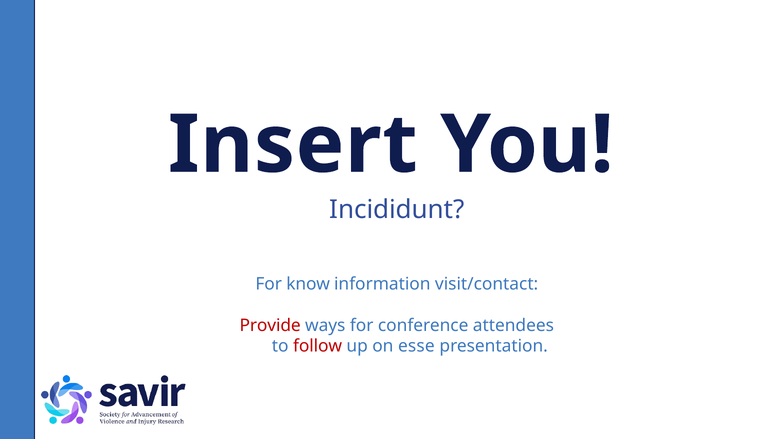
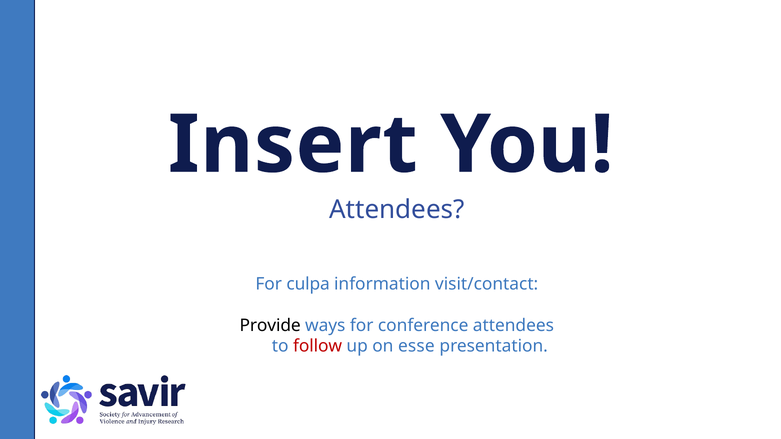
Incididunt: Incididunt -> Attendees (397, 210)
know: know -> culpa (308, 284)
Provide colour: red -> black (270, 326)
